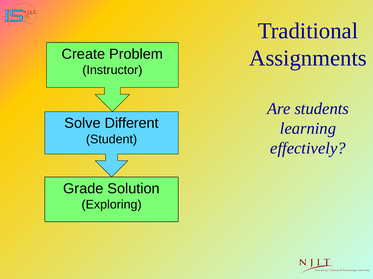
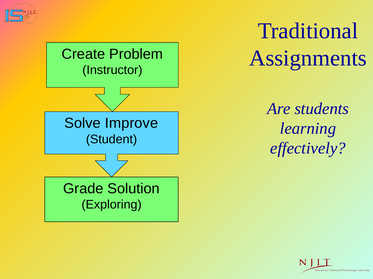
Different: Different -> Improve (132, 124)
